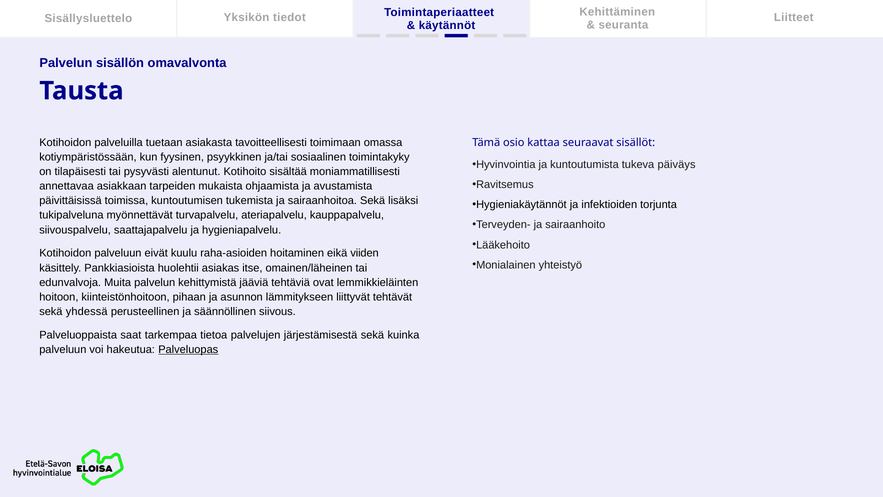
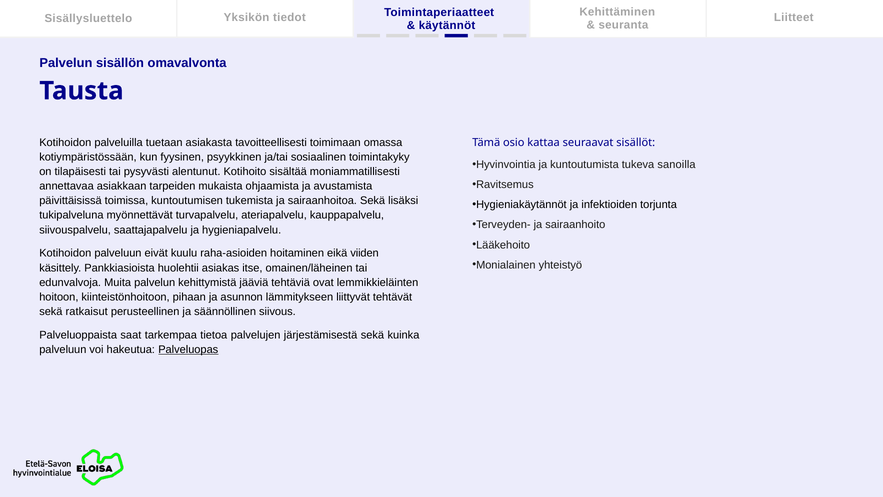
päiväys: päiväys -> sanoilla (677, 164)
yhdessä: yhdessä -> ratkaisut (87, 311)
